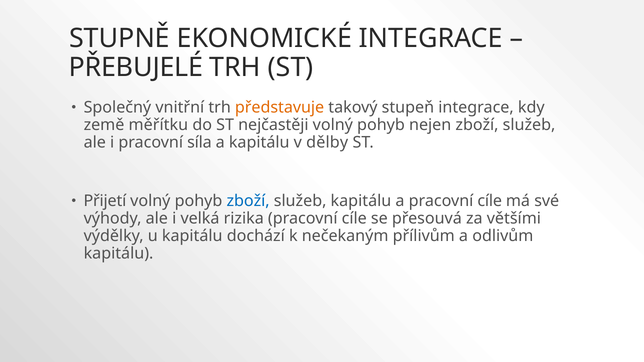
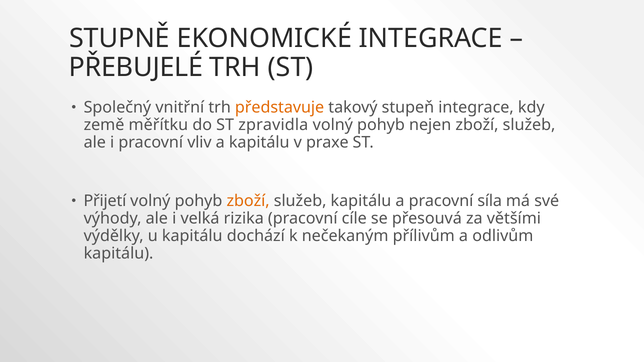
nejčastěji: nejčastěji -> zpravidla (273, 125)
síla: síla -> vliv (199, 142)
dělby: dělby -> praxe (327, 142)
zboží colour: blue -> orange (248, 201)
a pracovní cíle: cíle -> síla (490, 201)
